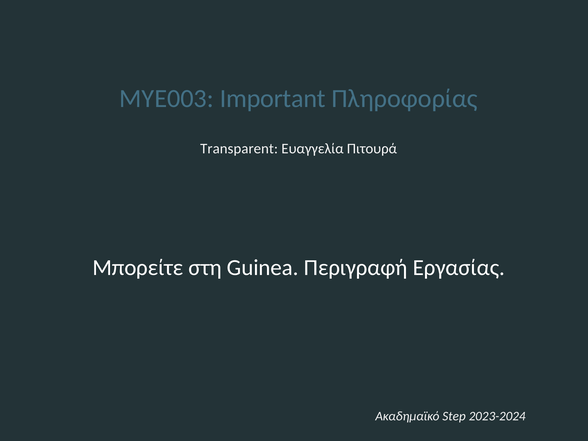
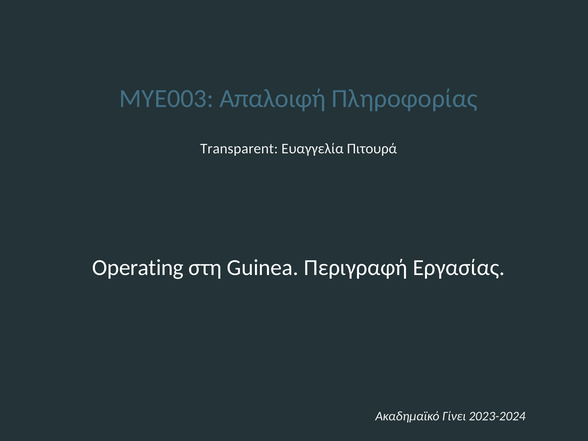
Important: Important -> Απαλοιφή (273, 98)
Μπορείτε: Μπορείτε -> Operating (138, 268)
Step: Step -> Γίνει (454, 416)
